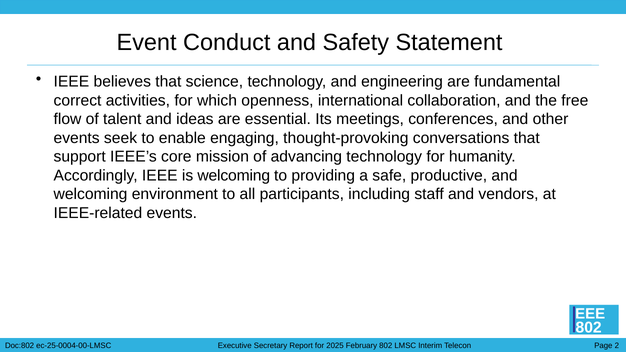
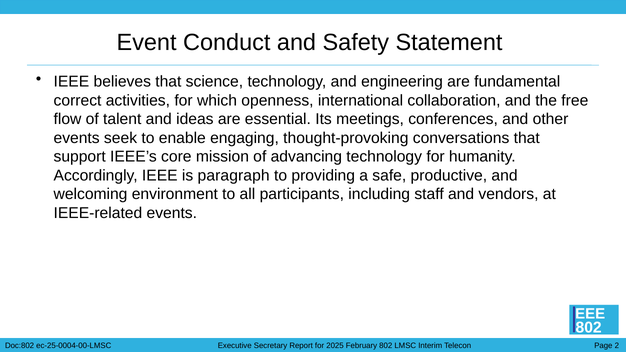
is welcoming: welcoming -> paragraph (234, 176)
